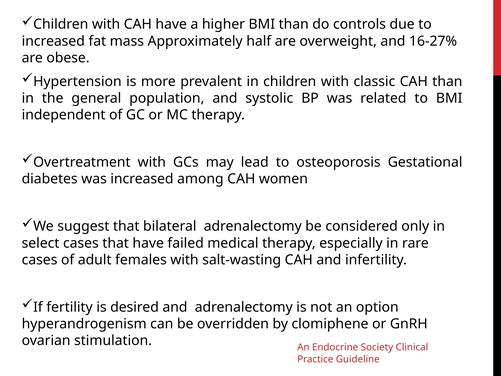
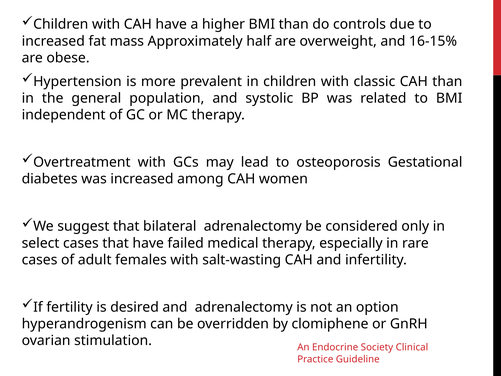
16-27%: 16-27% -> 16-15% (433, 41)
